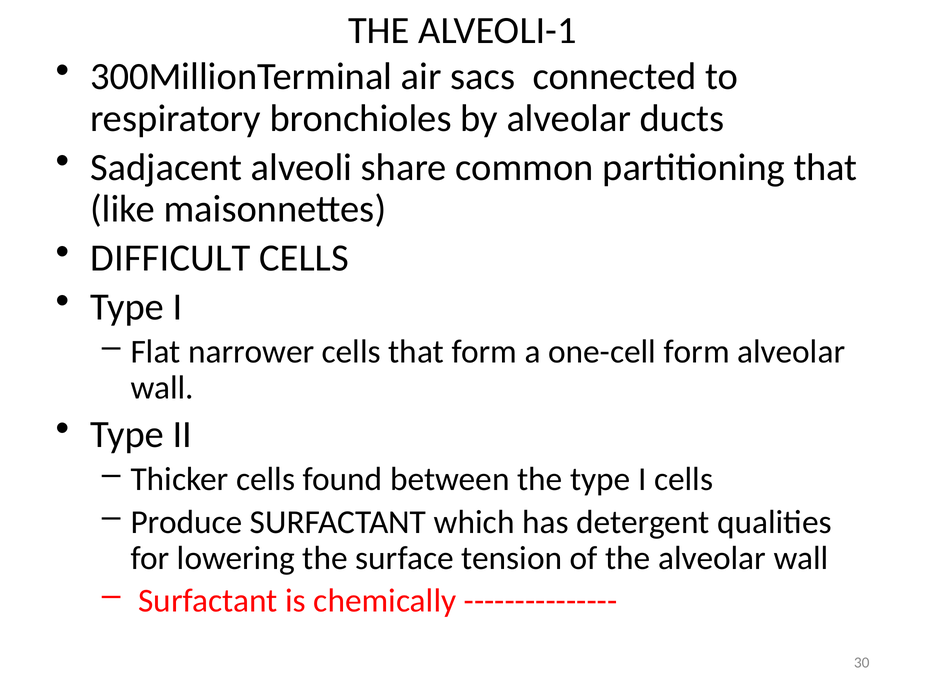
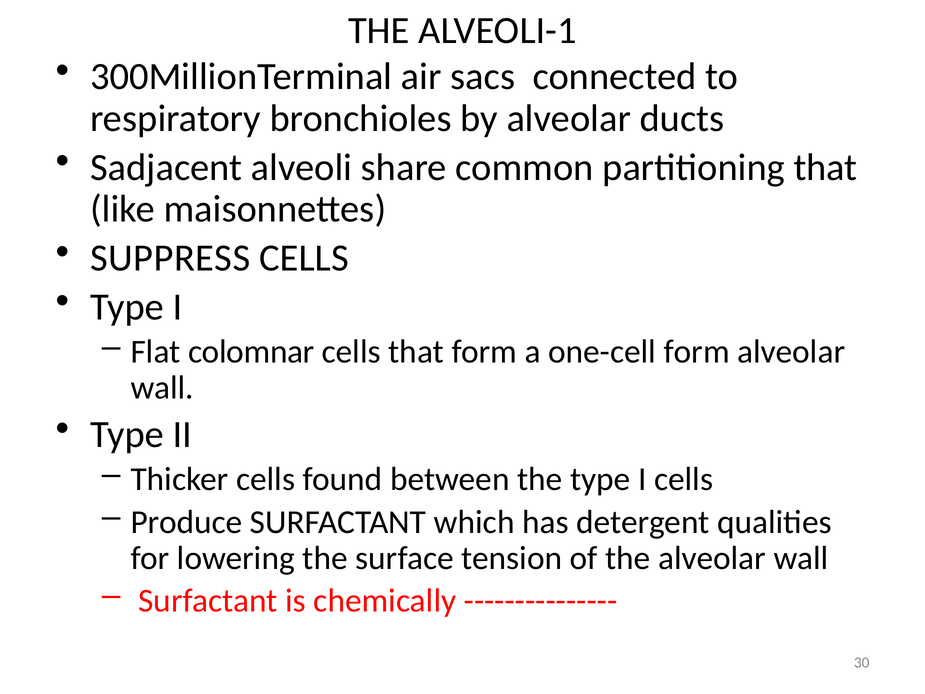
DIFFICULT: DIFFICULT -> SUPPRESS (170, 258)
narrower: narrower -> colomnar (251, 352)
